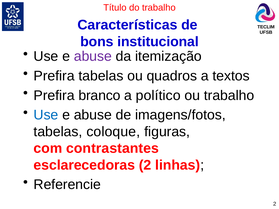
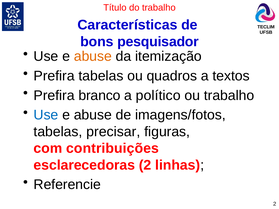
institucional: institucional -> pesquisador (158, 42)
abuse colour: purple -> orange (93, 56)
coloque: coloque -> precisar (113, 132)
contrastantes: contrastantes -> contribuições (113, 149)
